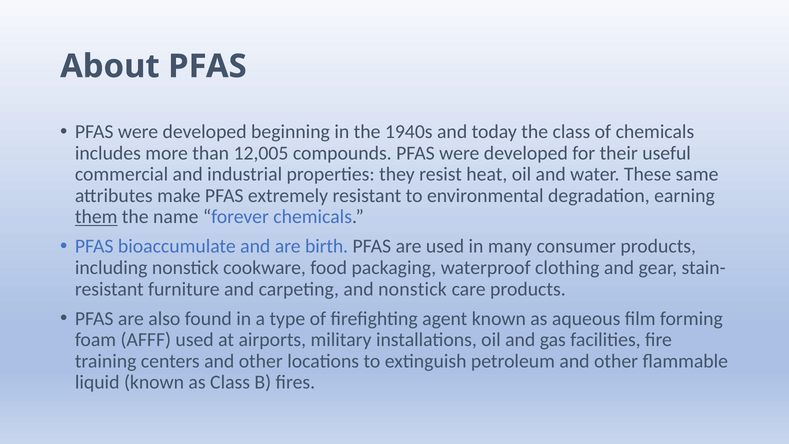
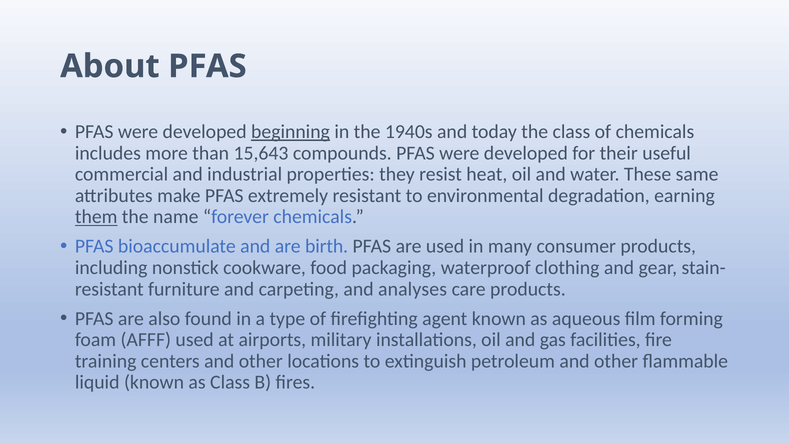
beginning underline: none -> present (290, 132)
12,005: 12,005 -> 15,643 (261, 153)
and nonstick: nonstick -> analyses (413, 289)
